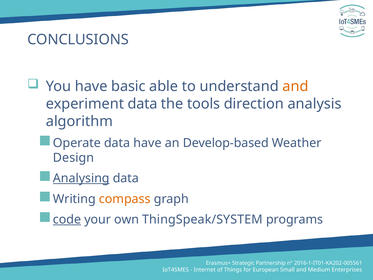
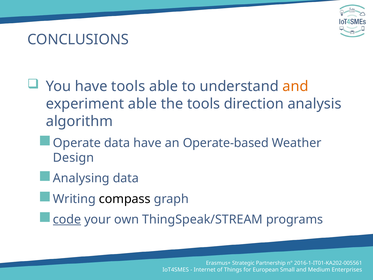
have basic: basic -> tools (128, 86)
experiment data: data -> able (142, 104)
Develop-based: Develop-based -> Operate-based (226, 143)
Analysing underline: present -> none (81, 178)
compass colour: orange -> black (125, 199)
ThingSpeak/SYSTEM: ThingSpeak/SYSTEM -> ThingSpeak/STREAM (202, 219)
